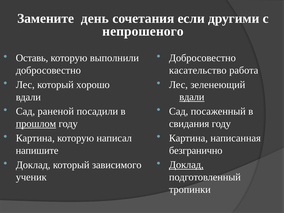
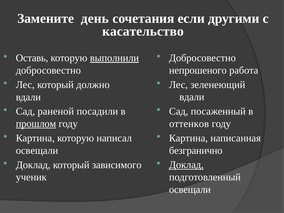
непрошеного: непрошеного -> касательство (143, 31)
выполнили underline: none -> present (114, 58)
касательство: касательство -> непрошеного (198, 70)
хорошо: хорошо -> должно (93, 85)
вдали underline: present -> none (192, 97)
свидания: свидания -> оттенков (189, 124)
напишите: напишите -> освещали (37, 150)
тропинки: тропинки -> освещали (190, 189)
